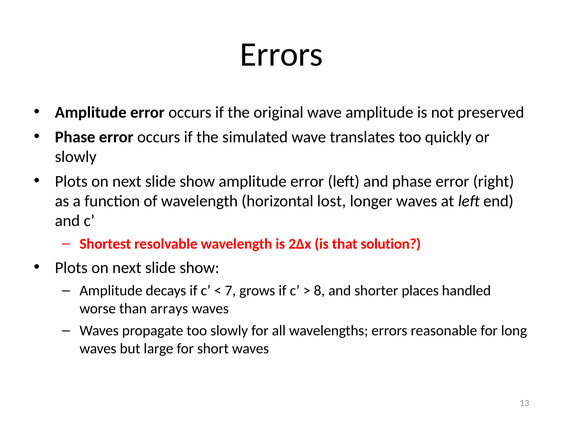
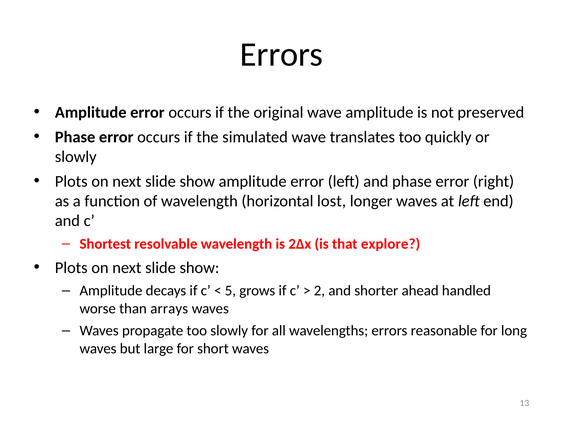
solution: solution -> explore (391, 244)
7: 7 -> 5 (230, 291)
8: 8 -> 2 (319, 291)
places: places -> ahead (420, 291)
